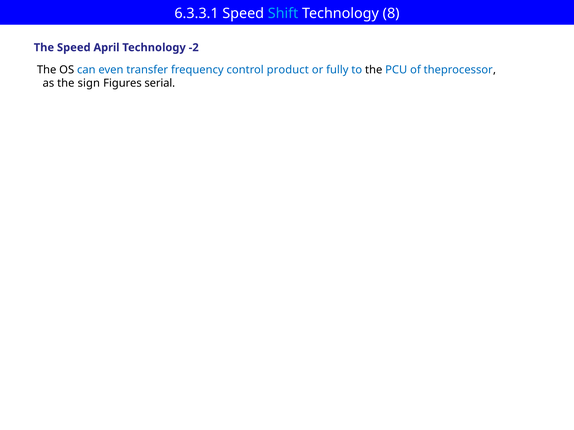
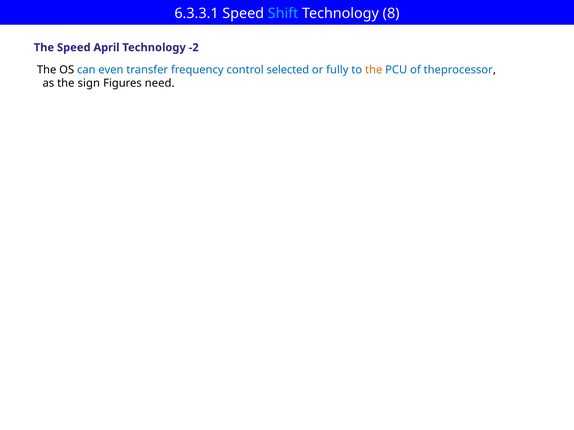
product: product -> selected (288, 70)
the colour: black -> orange (374, 70)
serial: serial -> need (160, 83)
